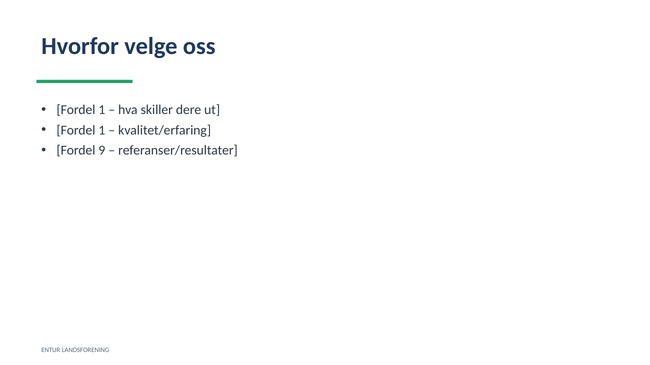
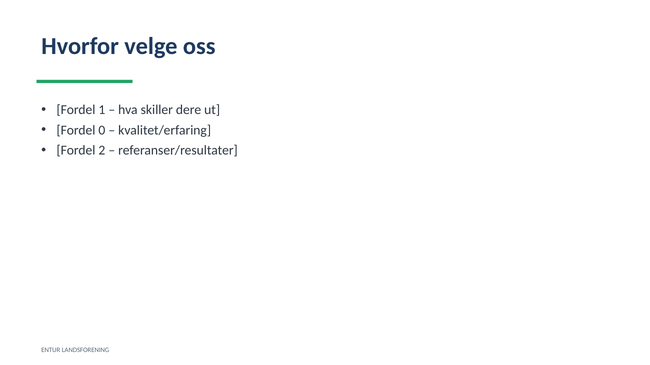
1: 1 -> 0 (102, 130)
9: 9 -> 2 (102, 151)
